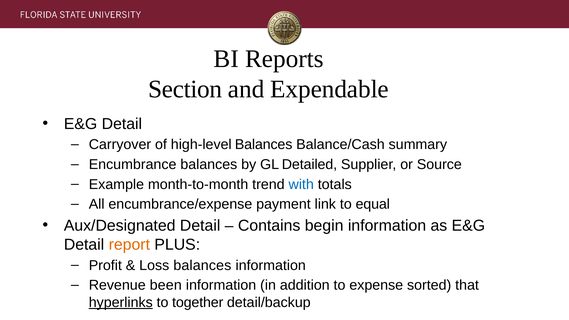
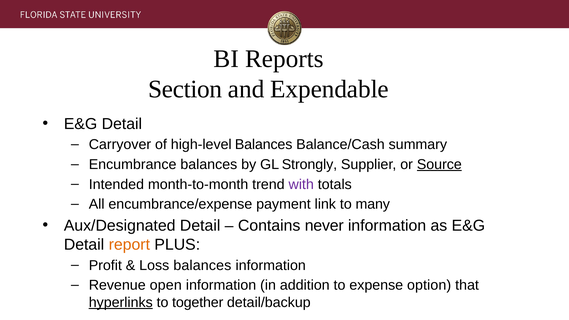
Detailed: Detailed -> Strongly (309, 165)
Source underline: none -> present (439, 165)
Example: Example -> Intended (116, 184)
with colour: blue -> purple (301, 184)
equal: equal -> many (373, 204)
begin: begin -> never (324, 226)
been: been -> open (166, 285)
sorted: sorted -> option (429, 285)
